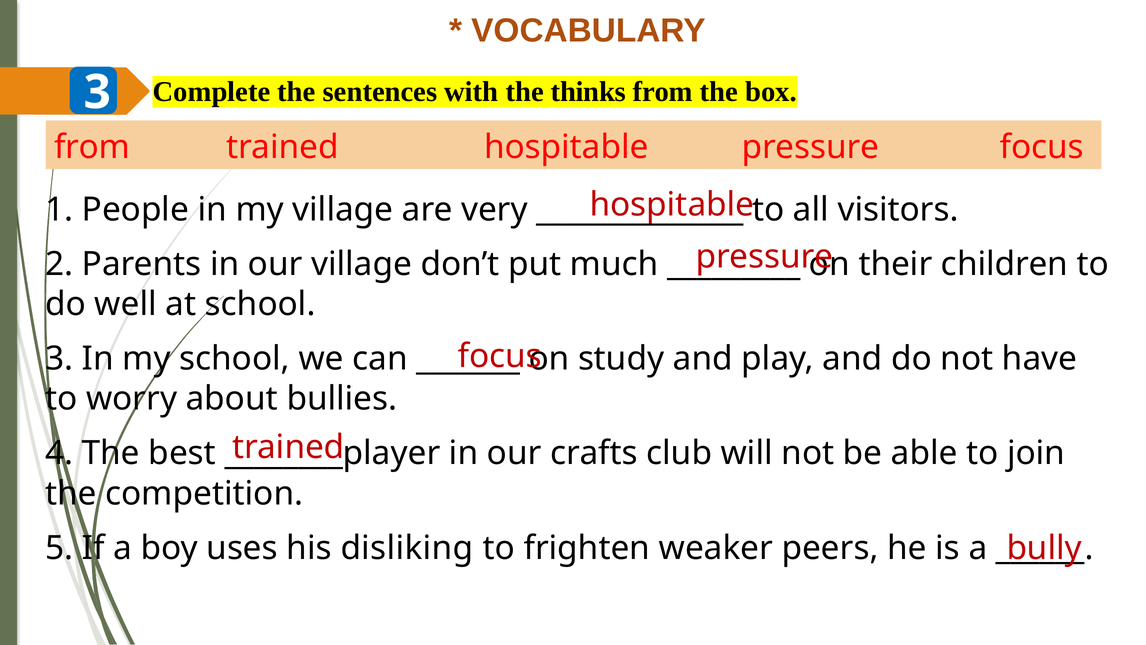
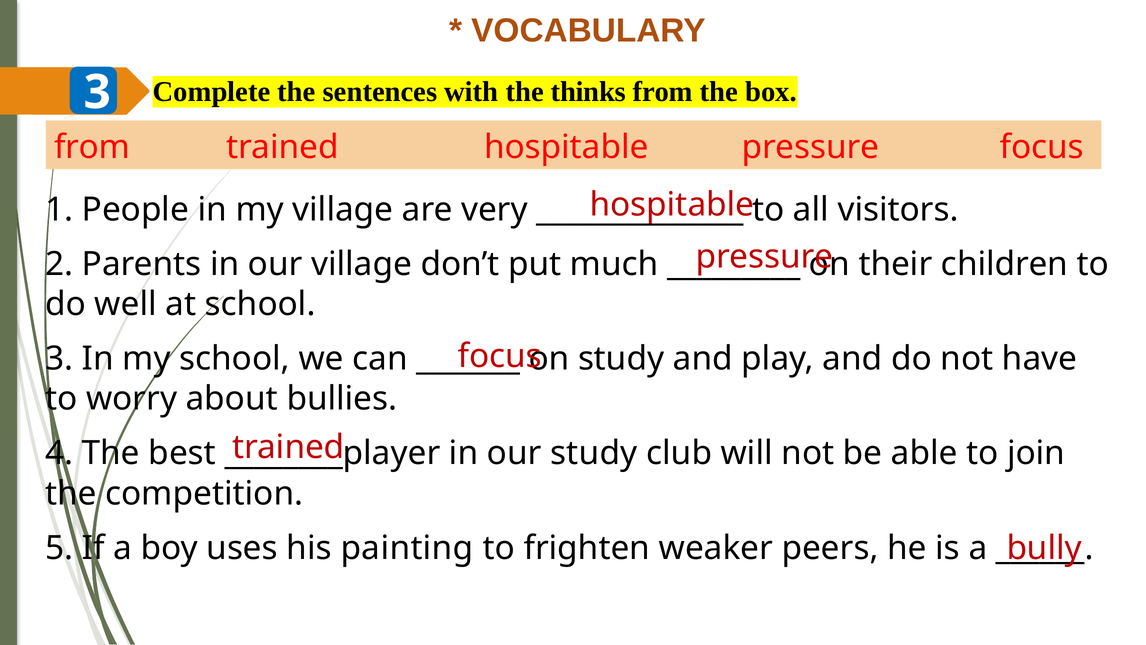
our crafts: crafts -> study (594, 453)
disliking: disliking -> painting (407, 548)
